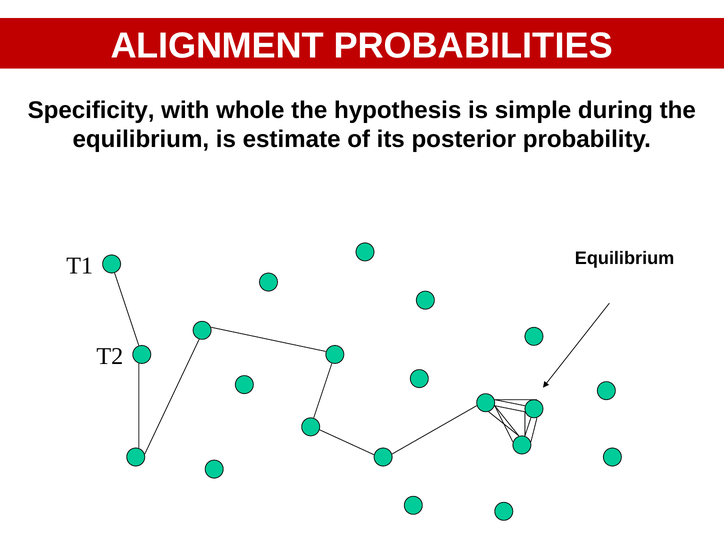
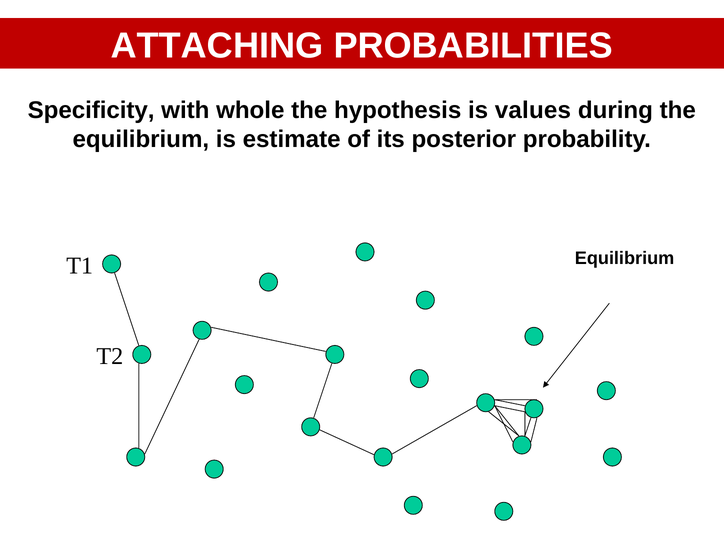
ALIGNMENT: ALIGNMENT -> ATTACHING (217, 46)
simple: simple -> values (533, 110)
